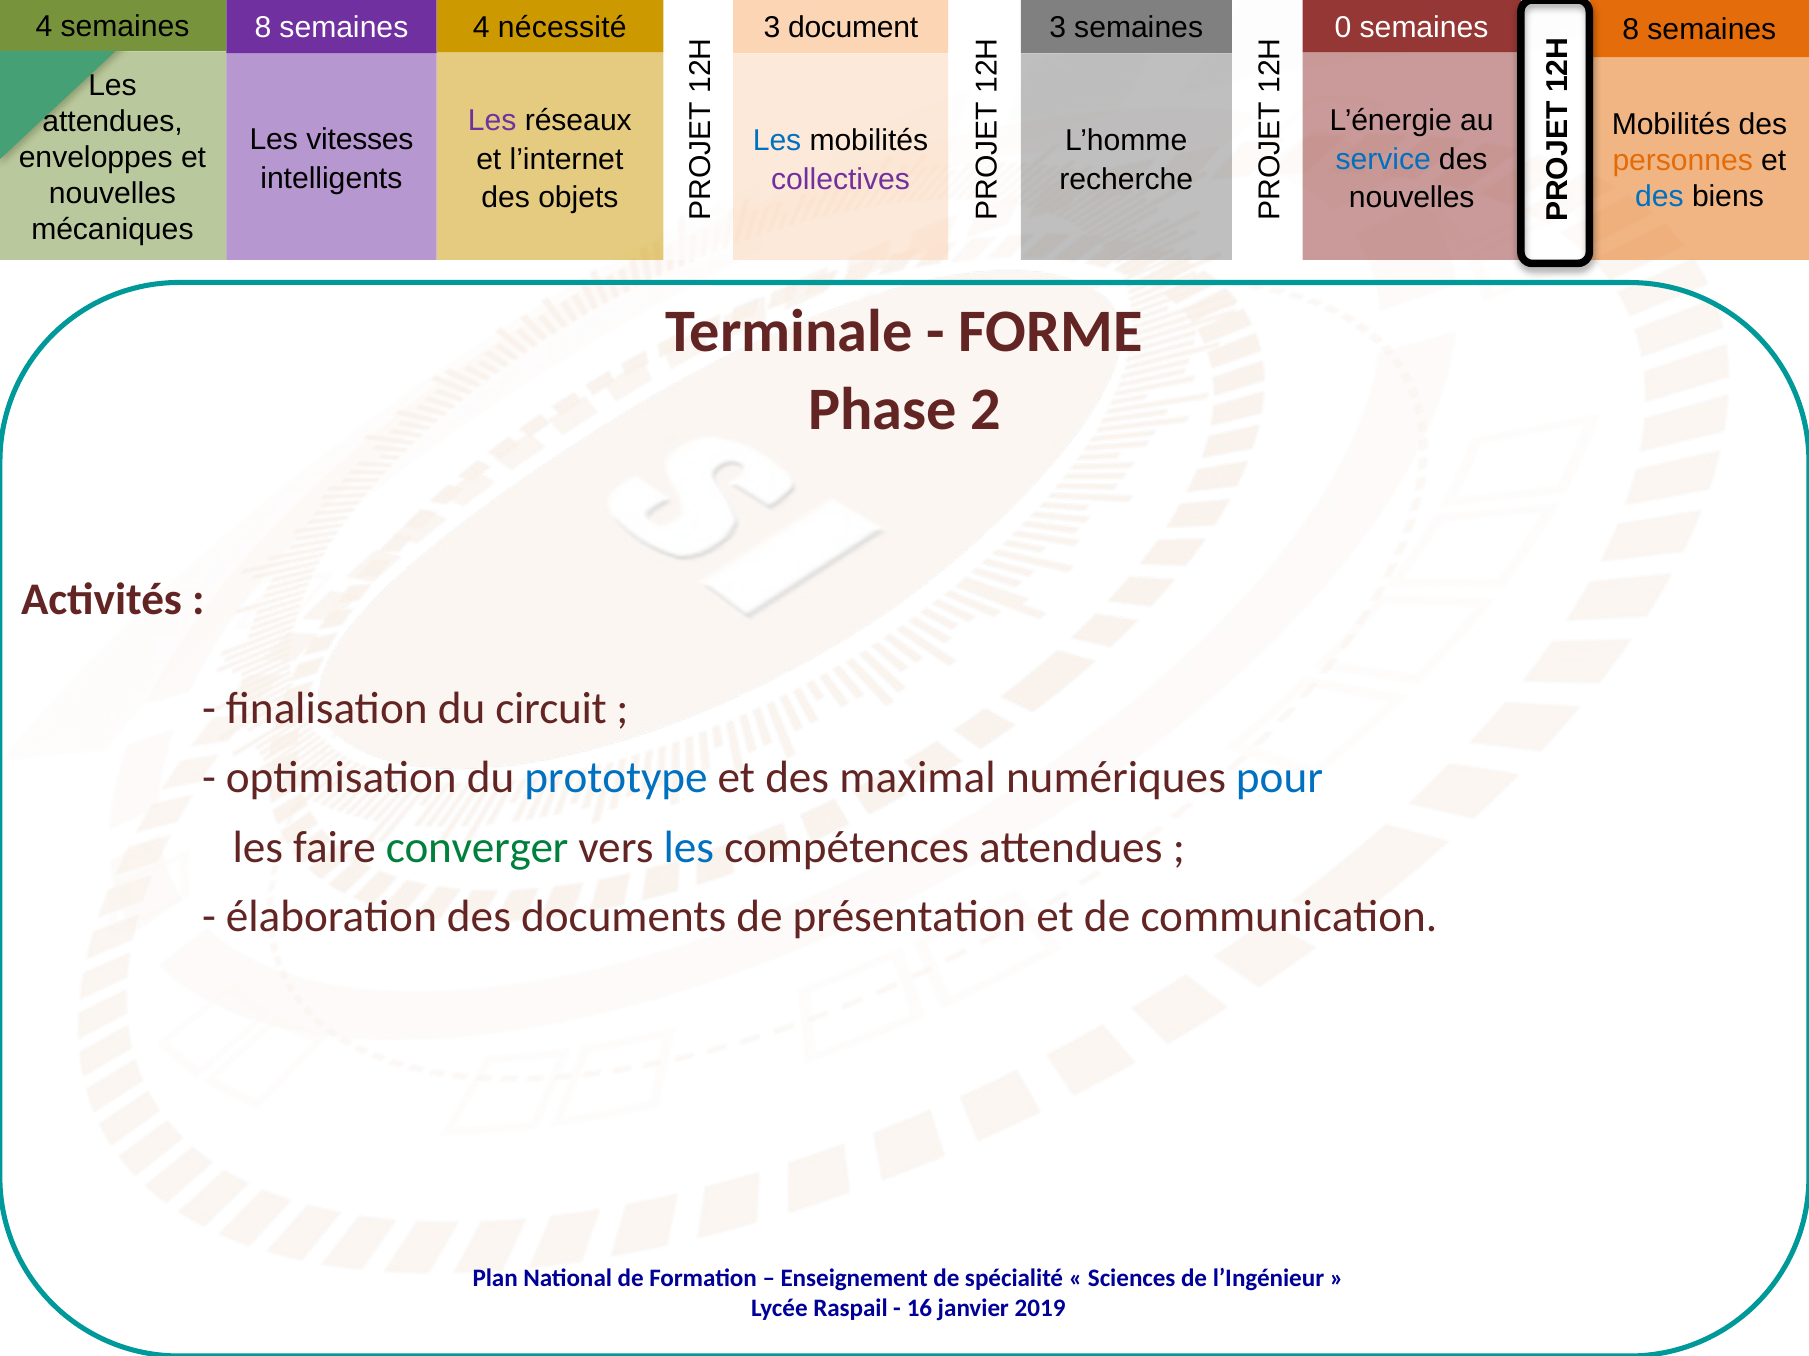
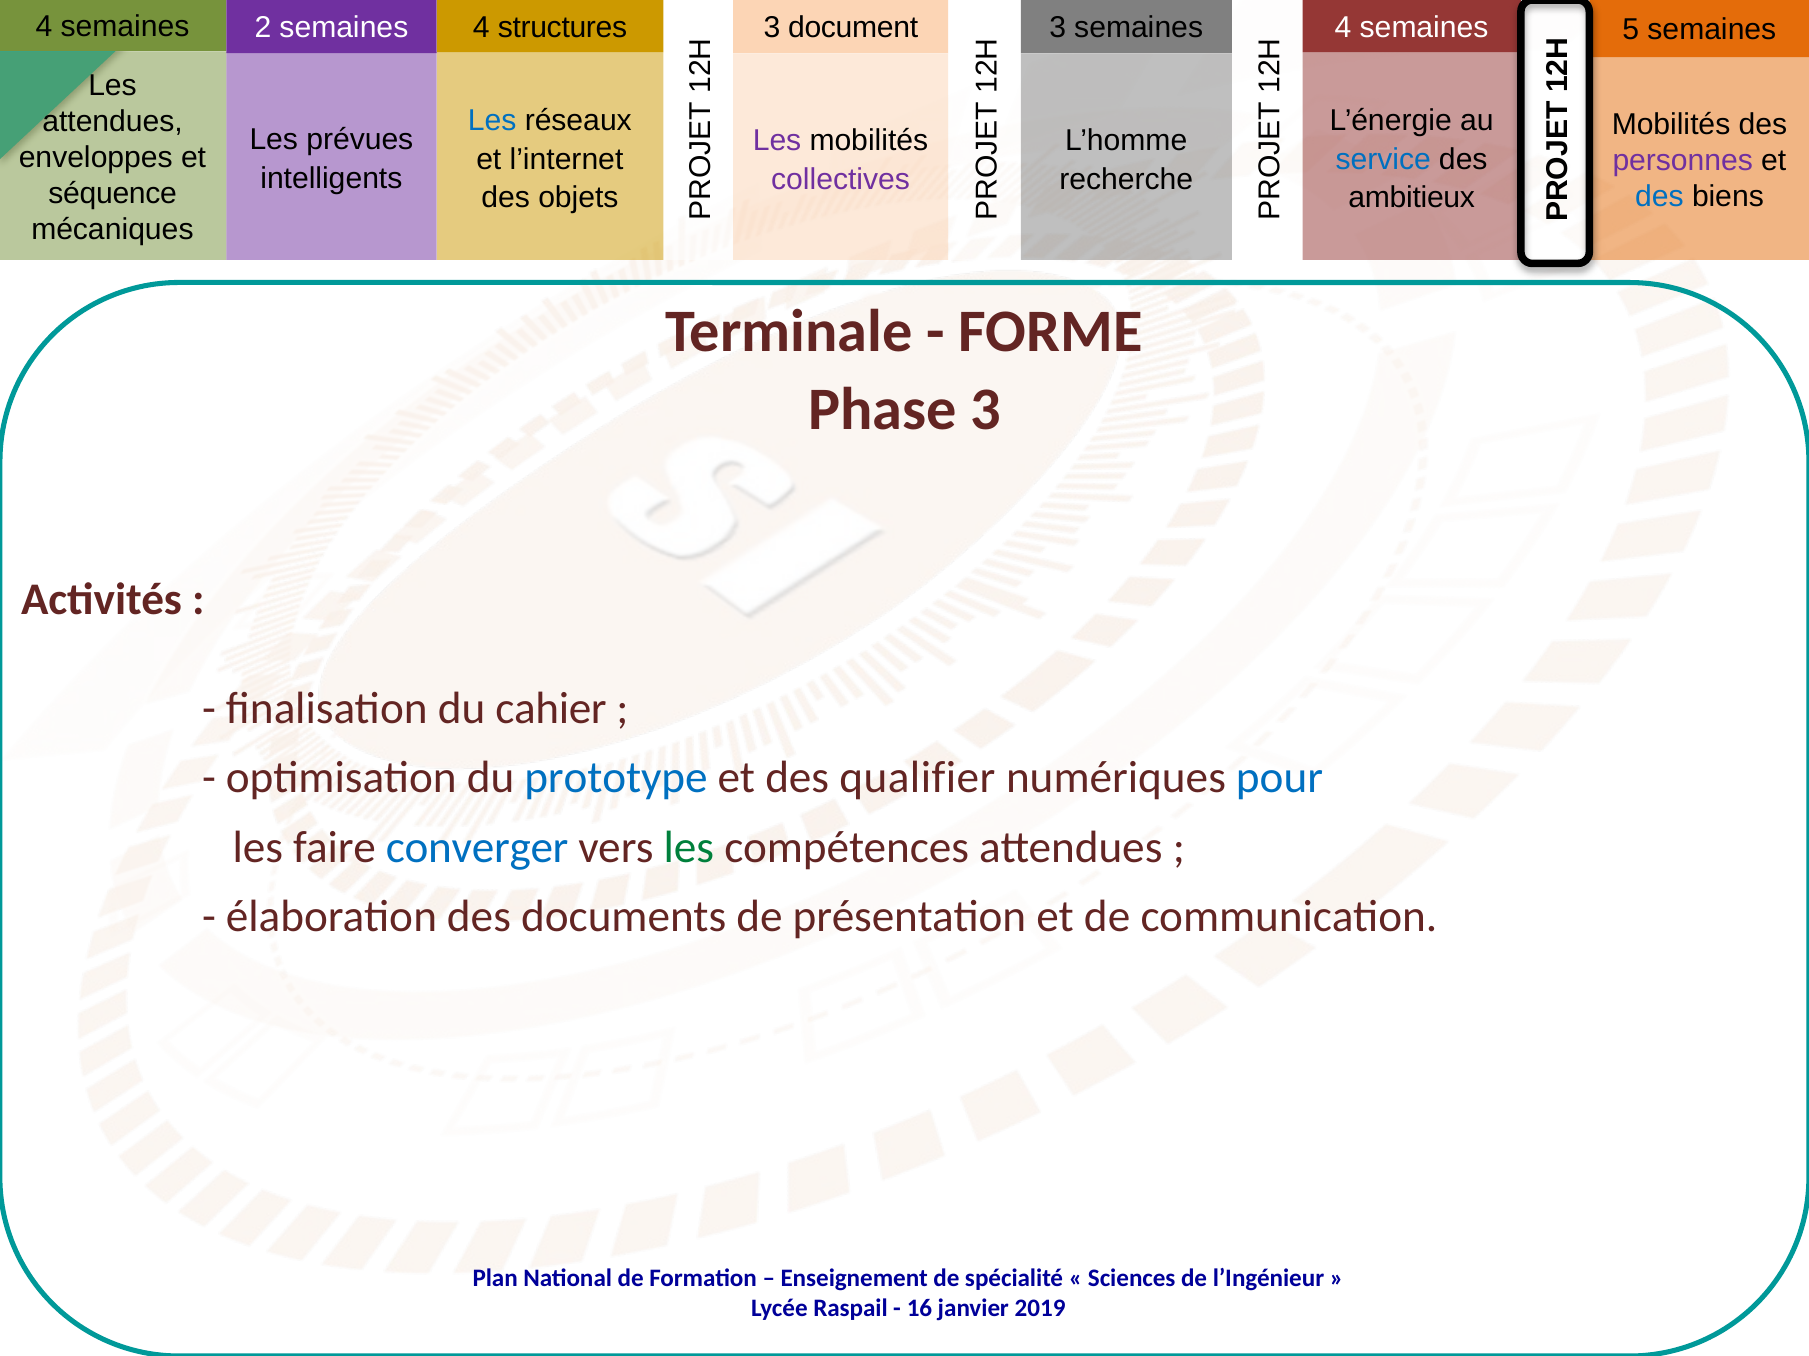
4 semaines 8: 8 -> 2 (263, 28)
nécessité: nécessité -> structures (562, 27)
3 semaines 0: 0 -> 4 (1343, 28)
8: 8 -> 5 (1631, 30)
Les colour: purple -> blue (492, 121)
vitesses: vitesses -> prévues (360, 140)
Les colour: blue -> purple (777, 141)
personnes colour: orange -> purple (1683, 161)
nouvelles: nouvelles -> séquence (113, 194)
nouvelles: nouvelles -> ambitieux (1412, 198)
Phase 2: 2 -> 3 (985, 409)
circuit: circuit -> cahier (551, 709)
maximal: maximal -> qualifier (917, 778)
converger colour: green -> blue (477, 848)
les colour: blue -> green (689, 848)
